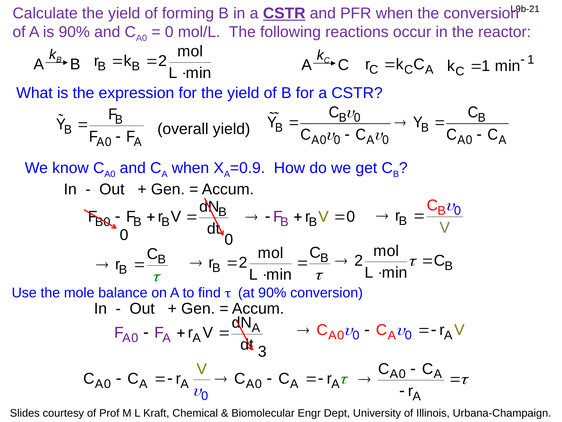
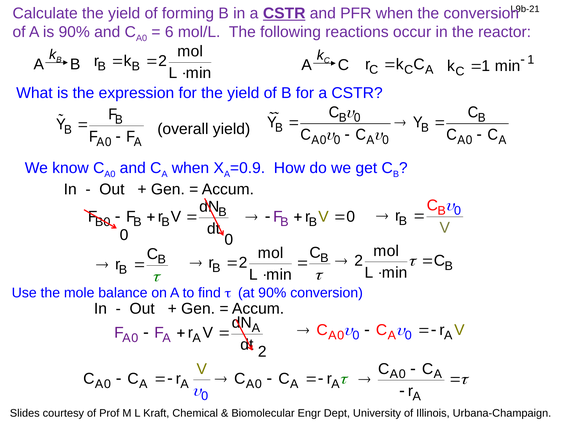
0: 0 -> 6 (169, 32)
3: 3 -> 2 (262, 351)
